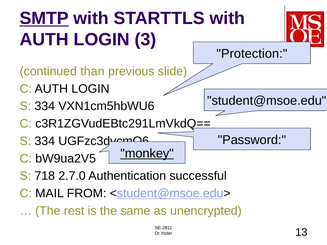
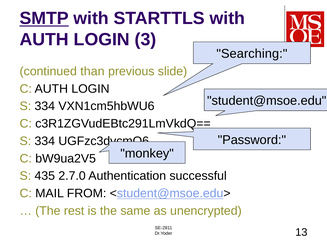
Protection: Protection -> Searching (252, 54)
monkey underline: present -> none (147, 154)
718: 718 -> 435 (45, 176)
